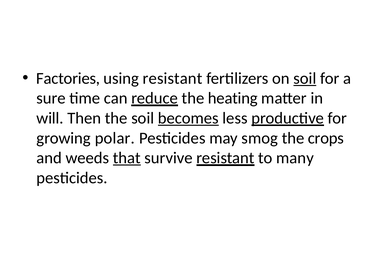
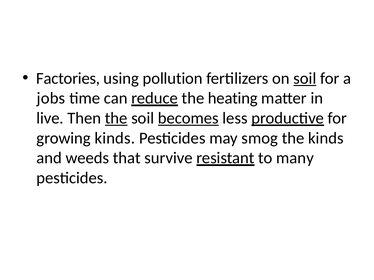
using resistant: resistant -> pollution (173, 78)
sure: sure -> jobs (51, 98)
will: will -> live (50, 118)
the underline: none -> present (116, 118)
growing polar: polar -> kinds (115, 138)
the crops: crops -> kinds (326, 138)
that underline: present -> none (127, 158)
